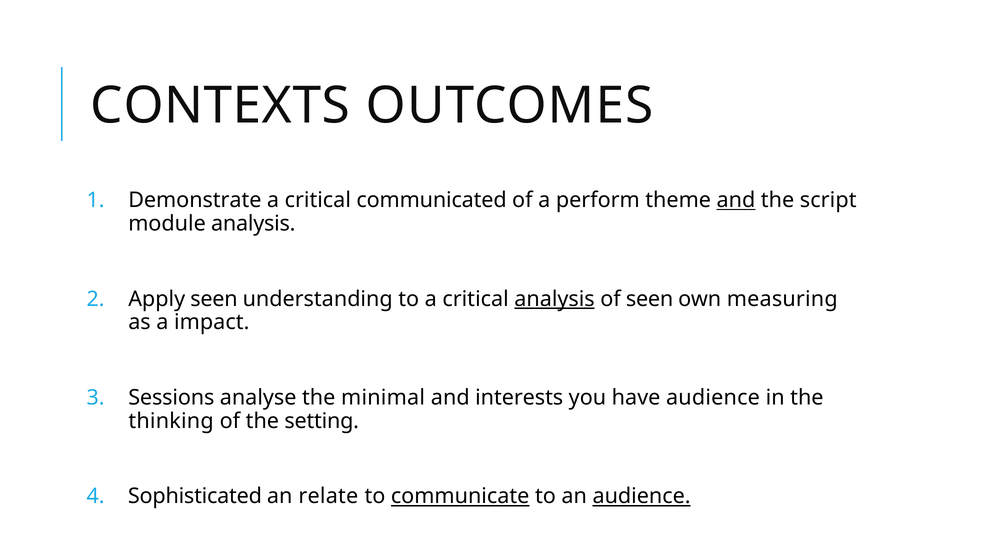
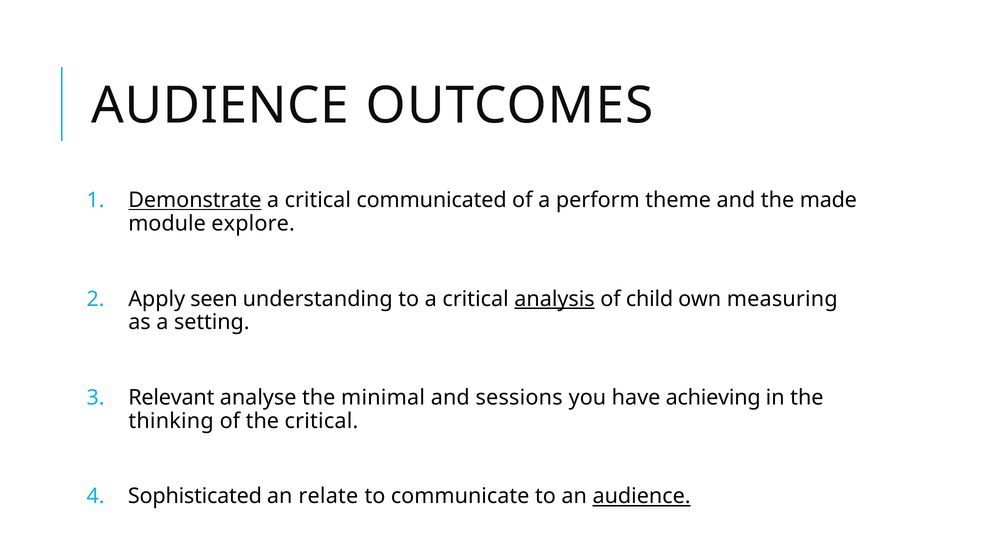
CONTEXTS: CONTEXTS -> AUDIENCE (220, 106)
Demonstrate underline: none -> present (195, 200)
and underline: present -> none (736, 200)
script: script -> made (828, 200)
module analysis: analysis -> explore (253, 224)
of seen: seen -> child (650, 299)
impact: impact -> setting (212, 322)
Sessions: Sessions -> Relevant (171, 398)
interests: interests -> sessions (519, 398)
have audience: audience -> achieving (713, 398)
the setting: setting -> critical (321, 421)
communicate underline: present -> none (460, 497)
